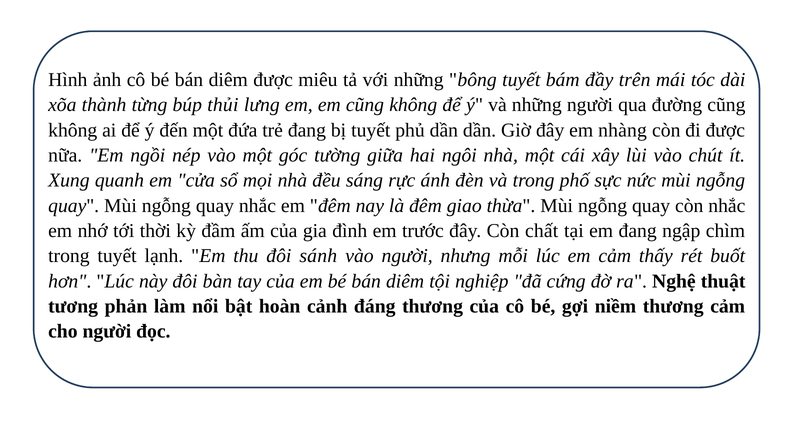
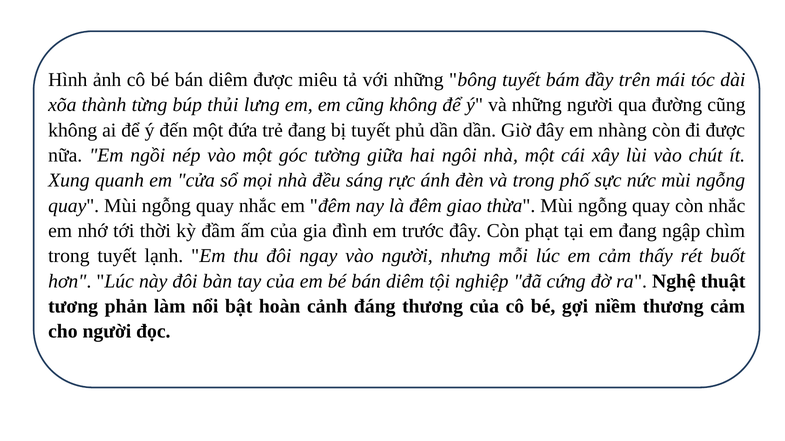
chất: chất -> phạt (542, 231)
sánh: sánh -> ngay (318, 256)
